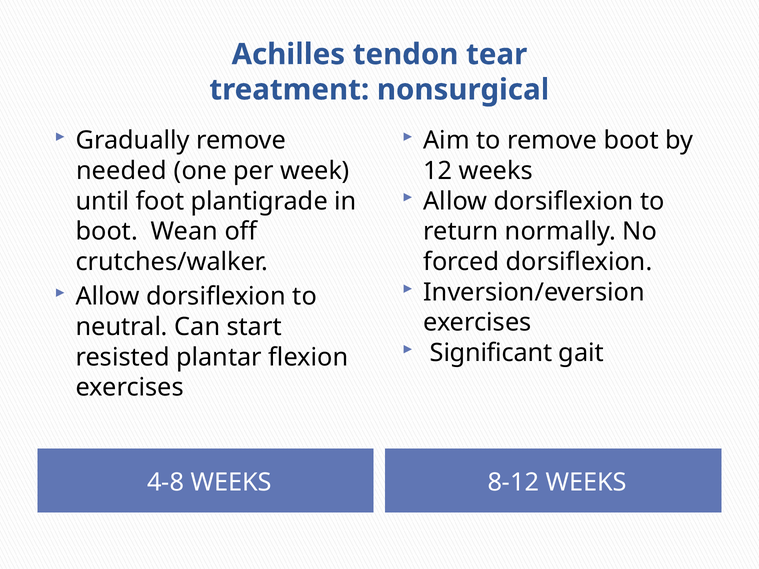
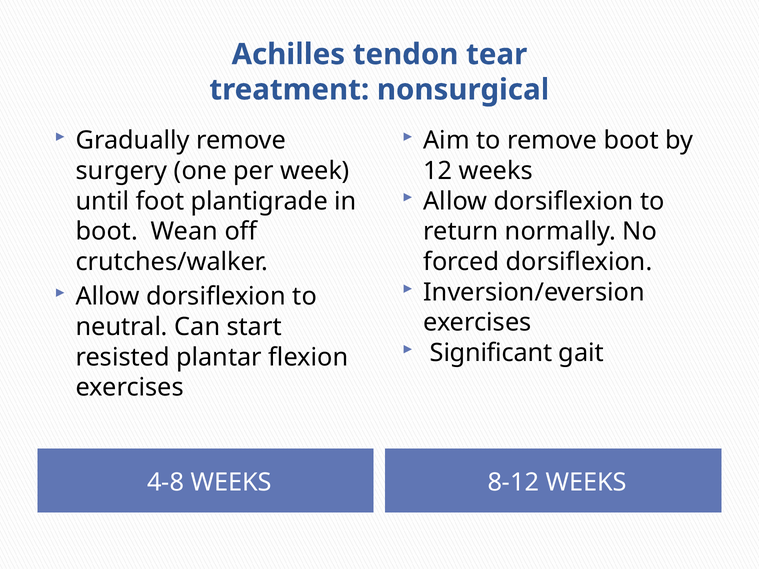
needed: needed -> surgery (122, 171)
